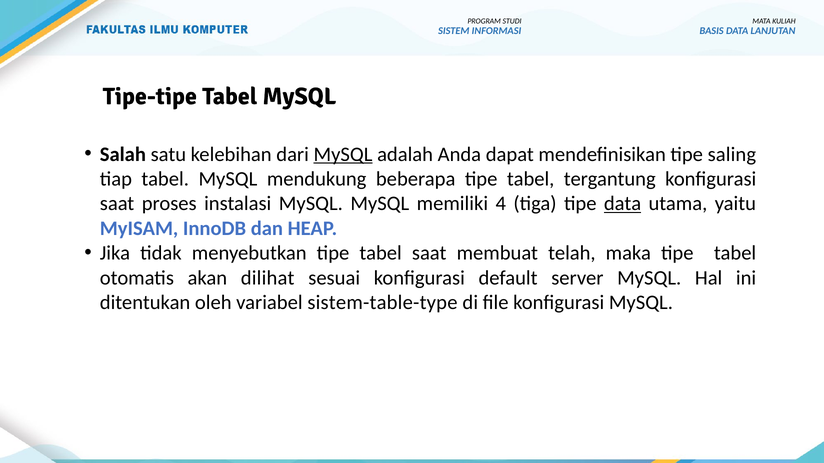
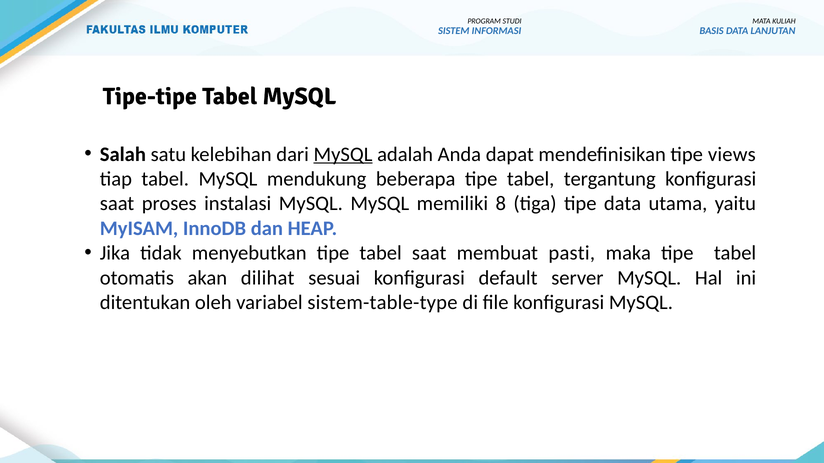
saling: saling -> views (732, 154)
4: 4 -> 8 (501, 204)
data underline: present -> none (623, 204)
telah: telah -> pasti (572, 253)
